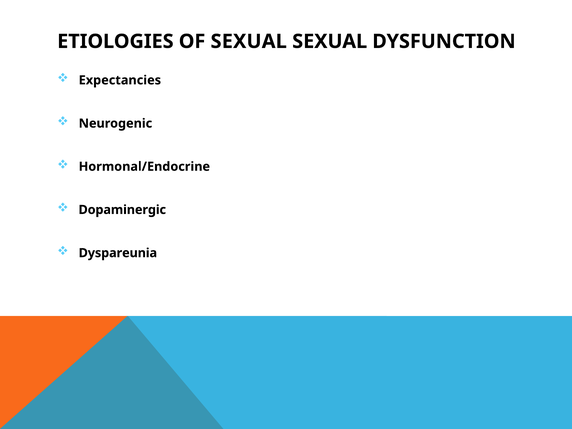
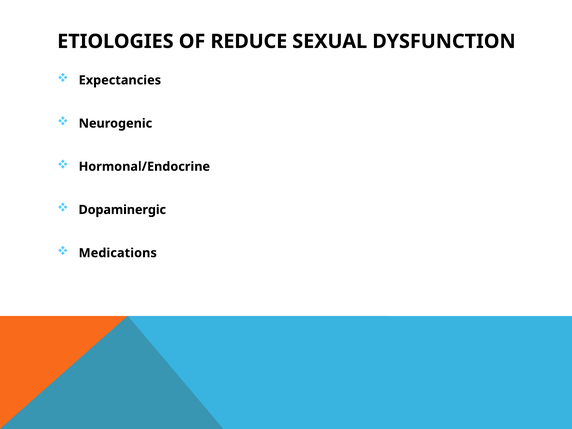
OF SEXUAL: SEXUAL -> REDUCE (249, 41)
Dyspareunia: Dyspareunia -> Medications (118, 253)
